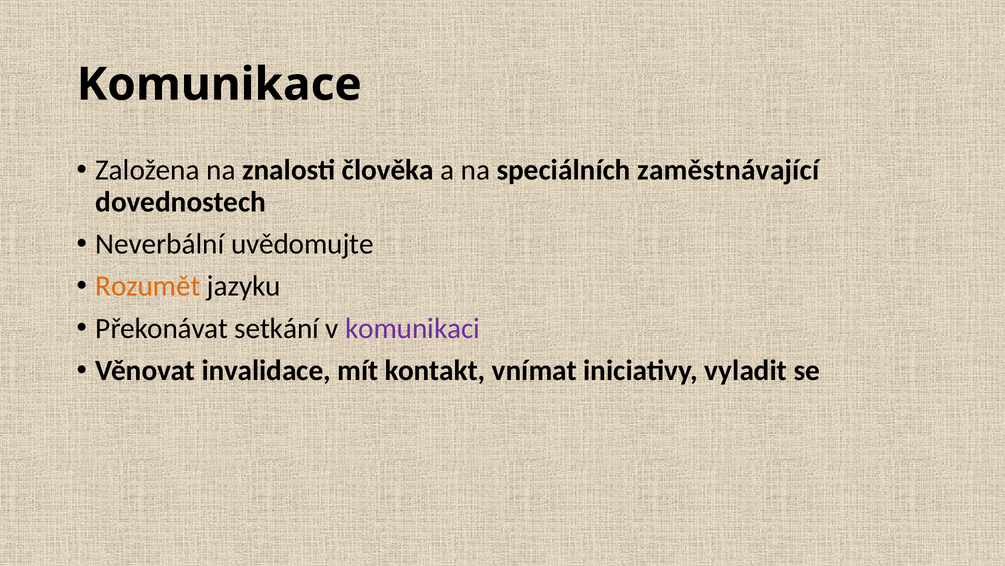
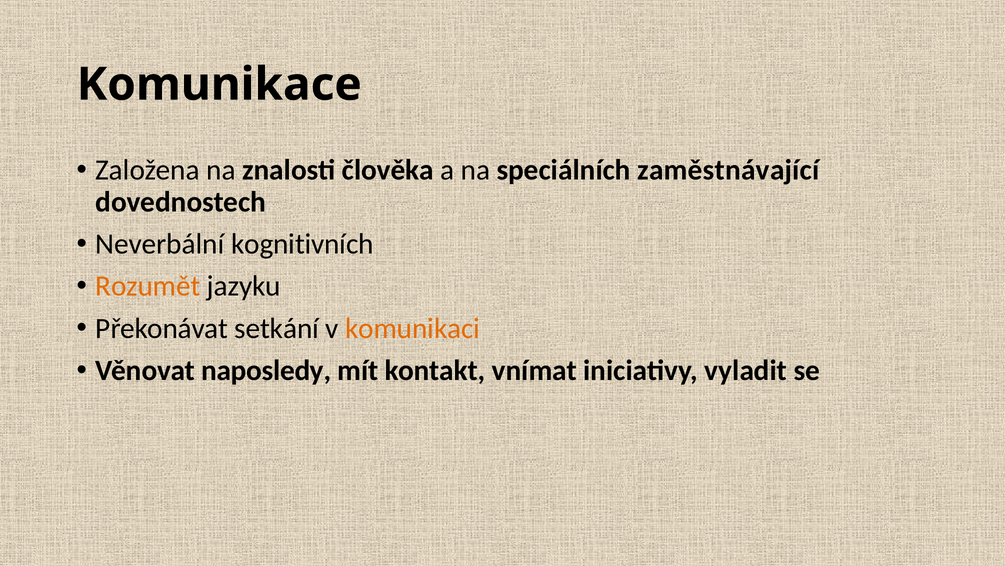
uvědomujte: uvědomujte -> kognitivních (302, 244)
komunikaci colour: purple -> orange (413, 328)
invalidace: invalidace -> naposledy (266, 370)
